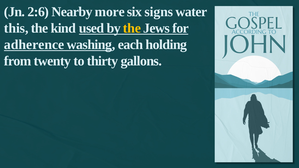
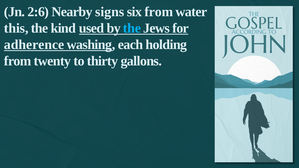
more: more -> signs (110, 12)
six signs: signs -> from (159, 12)
the colour: yellow -> light blue (132, 28)
